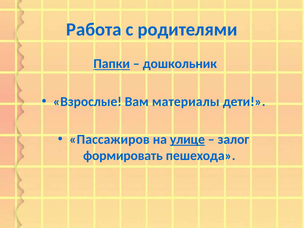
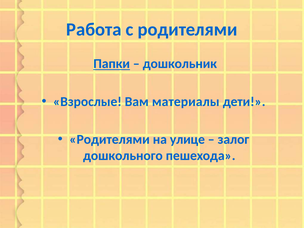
Пассажиров: Пассажиров -> Родителями (110, 139)
улице underline: present -> none (187, 139)
формировать: формировать -> дошкольного (123, 156)
